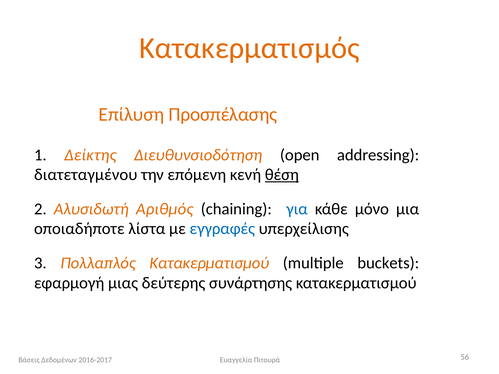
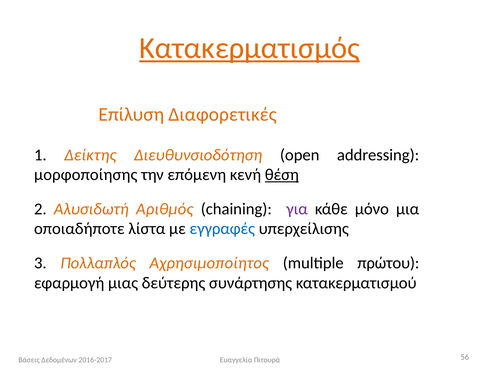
Κατακερματισμός underline: none -> present (249, 48)
Προσπέλασης: Προσπέλασης -> Διαφορετικές (223, 114)
διατεταγμένου: διατεταγμένου -> μορφοποίησης (86, 175)
για colour: blue -> purple (297, 209)
Πολλαπλός Κατακερματισμού: Κατακερματισμού -> Αχρησιμοποίητος (209, 263)
buckets: buckets -> πρώτου (388, 263)
